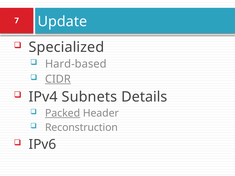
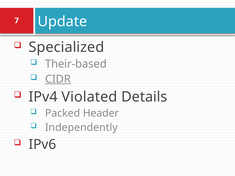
Hard-based: Hard-based -> Their-based (76, 64)
Subnets: Subnets -> Violated (89, 97)
Packed underline: present -> none (63, 113)
Reconstruction: Reconstruction -> Independently (81, 128)
